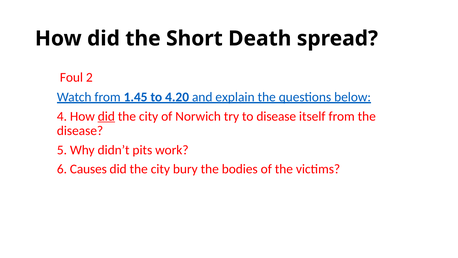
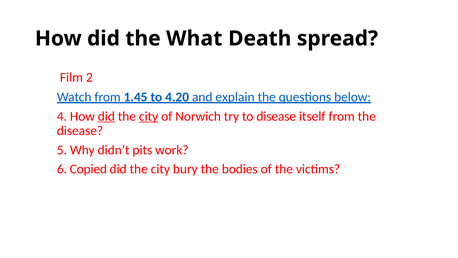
Short: Short -> What (194, 38)
Foul: Foul -> Film (71, 77)
city underline: none -> present (149, 116)
Causes: Causes -> Copied (88, 169)
